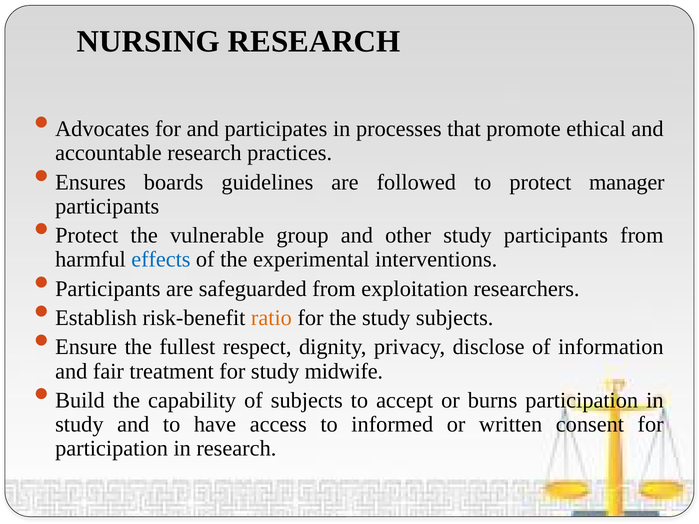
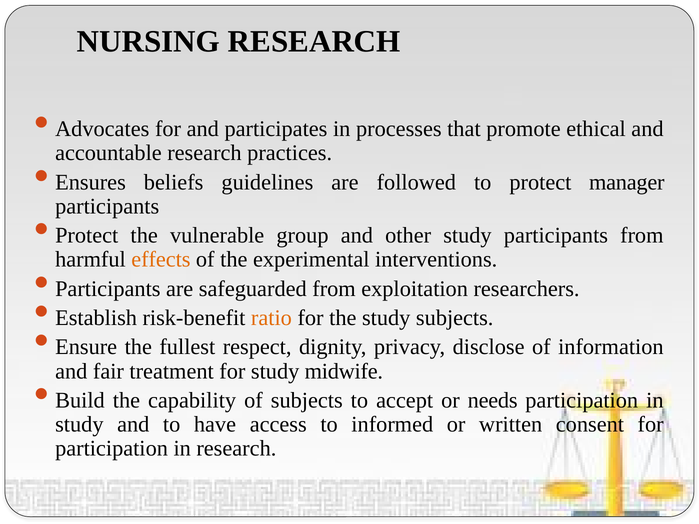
boards: boards -> beliefs (174, 182)
effects colour: blue -> orange (161, 260)
burns: burns -> needs (493, 401)
